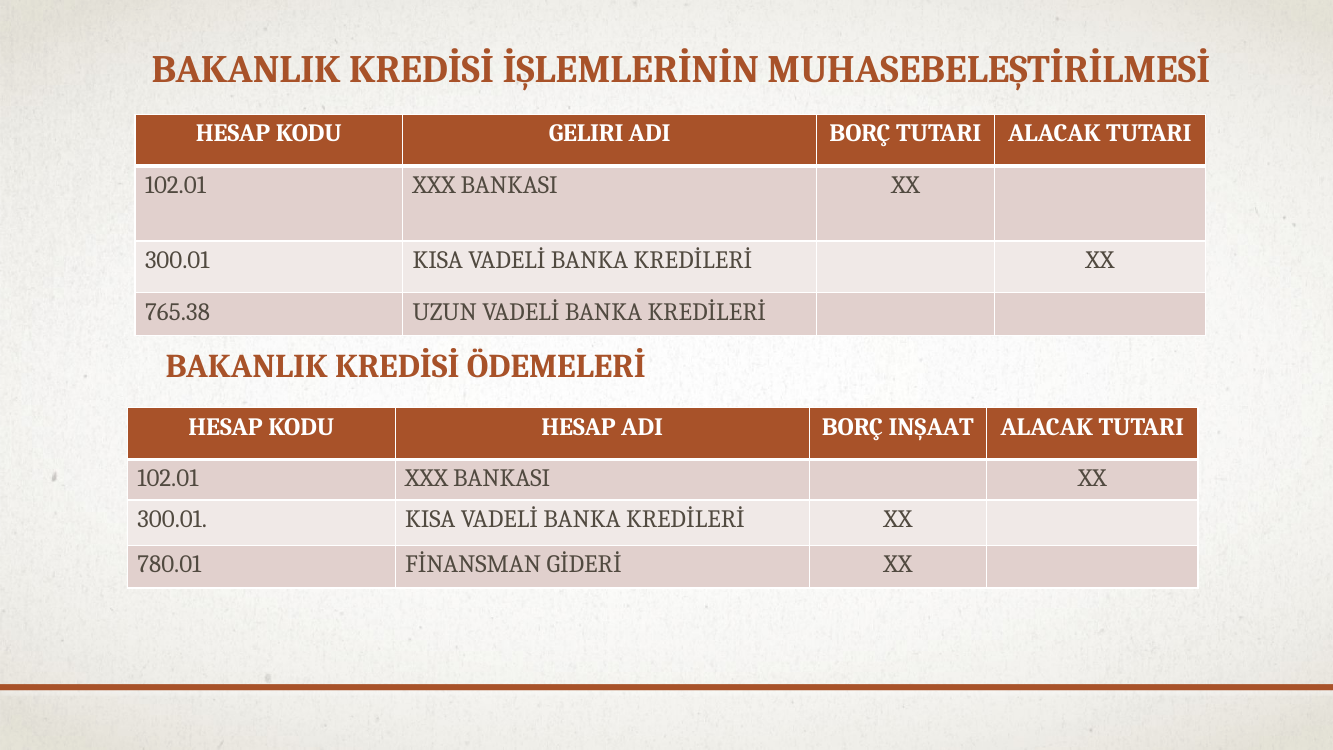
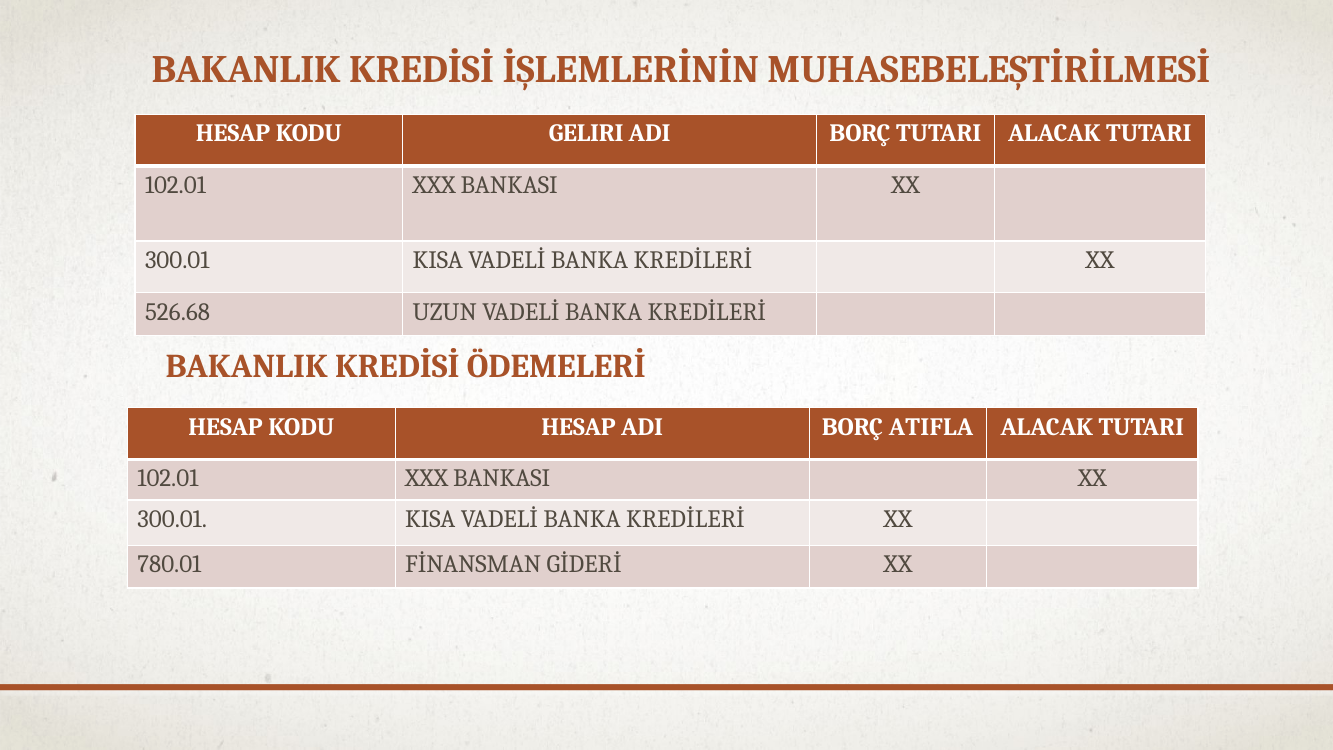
765.38: 765.38 -> 526.68 (178, 312)
INŞAAT: INŞAAT -> ATIFLA (931, 427)
